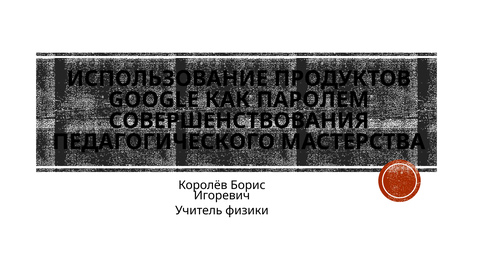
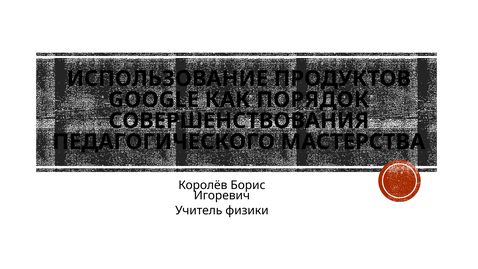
ПАРОЛЕМ: ПАРОЛЕМ -> ПОРЯДОК (313, 100)
